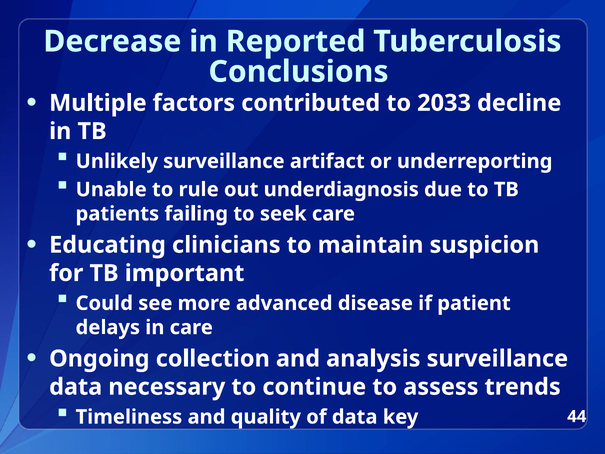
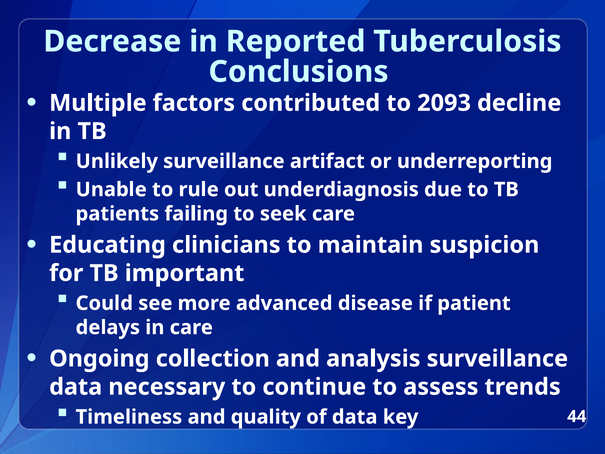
2033: 2033 -> 2093 (444, 103)
